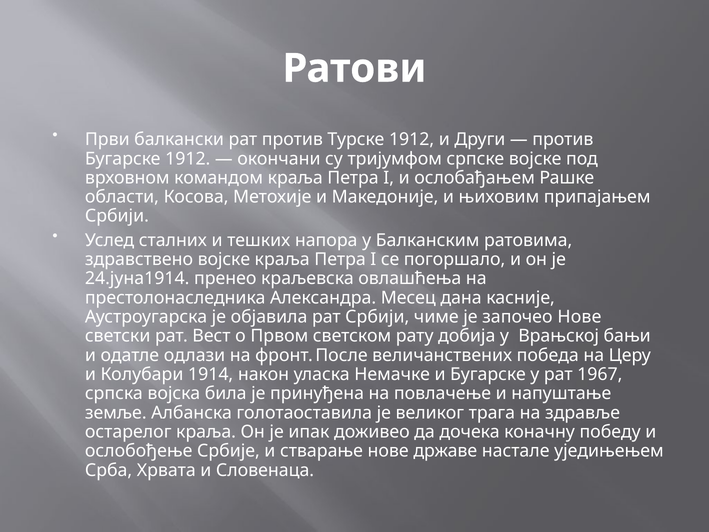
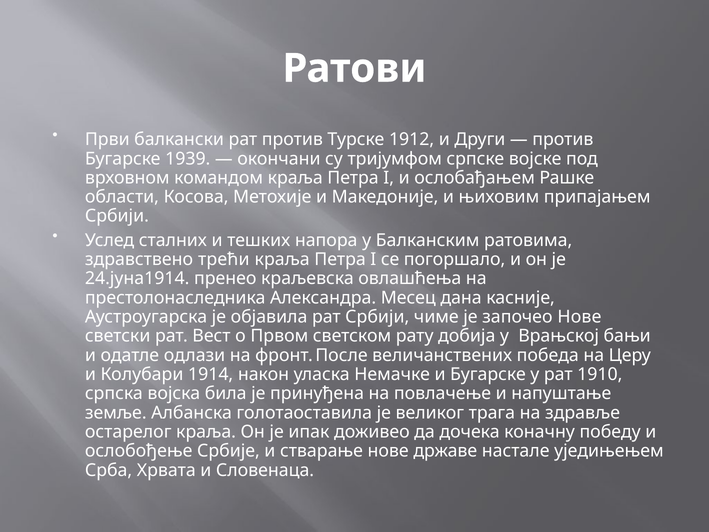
Бугарске 1912: 1912 -> 1939 (188, 159)
здравствено војске: војске -> трећи (224, 259)
1967: 1967 -> 1910 (600, 374)
